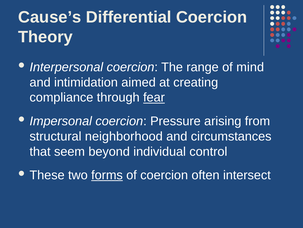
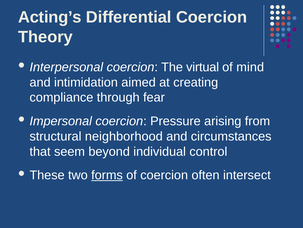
Cause’s: Cause’s -> Acting’s (50, 17)
range: range -> virtual (203, 67)
fear underline: present -> none (154, 97)
